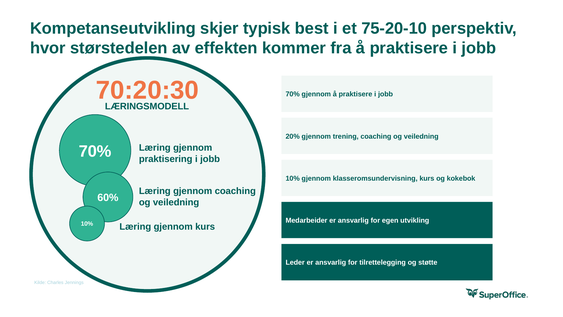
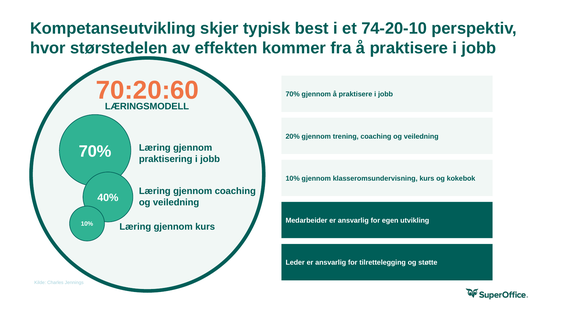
75-20-10: 75-20-10 -> 74-20-10 (394, 28)
70:20:30: 70:20:30 -> 70:20:60 (147, 90)
60%: 60% -> 40% (108, 197)
